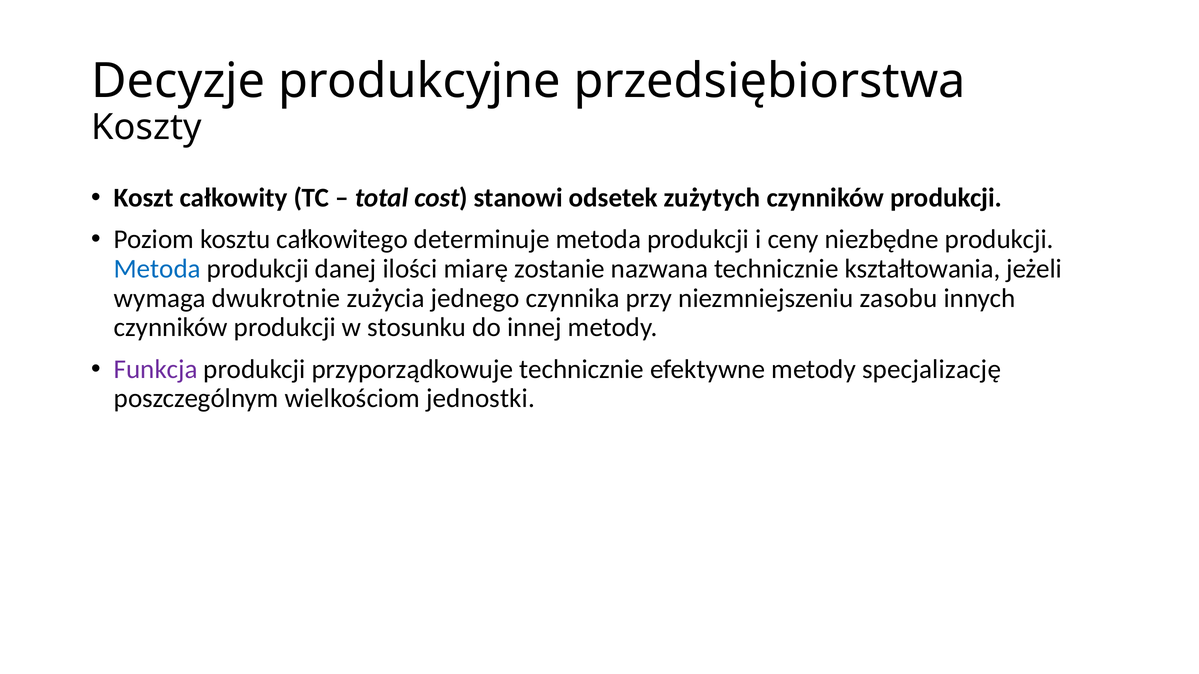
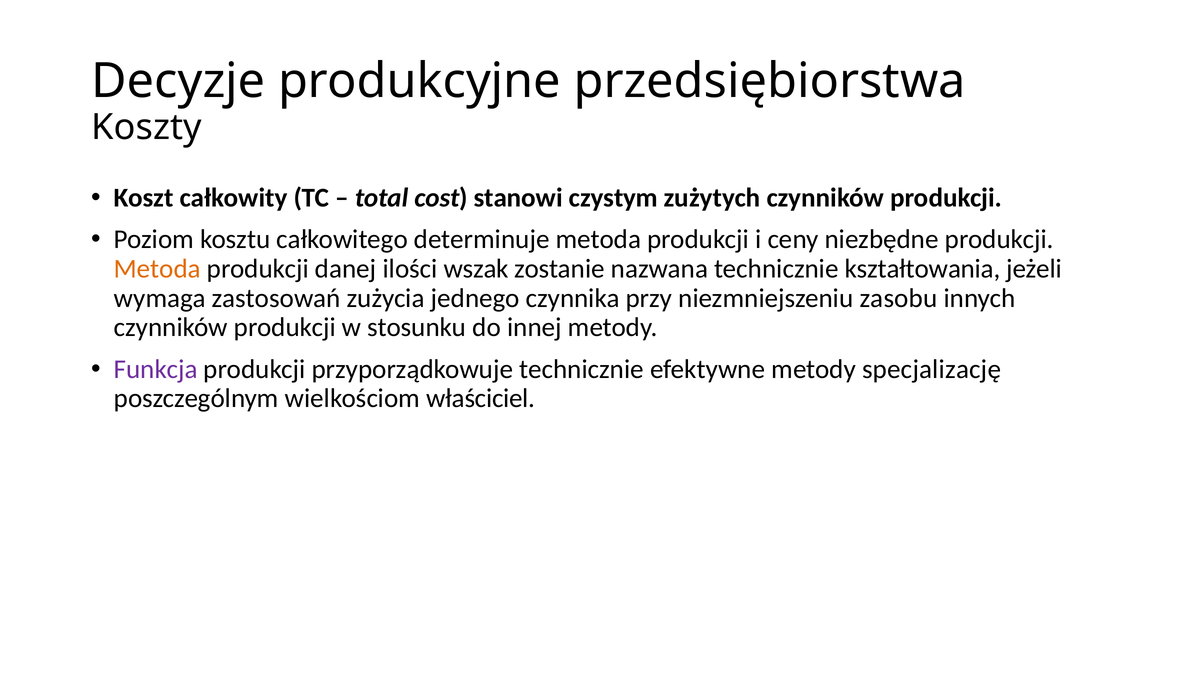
odsetek: odsetek -> czystym (613, 198)
Metoda colour: blue -> orange (157, 269)
miarę: miarę -> wszak (476, 269)
dwukrotnie: dwukrotnie -> zastosowań (276, 298)
jednostki: jednostki -> właściciel (481, 399)
